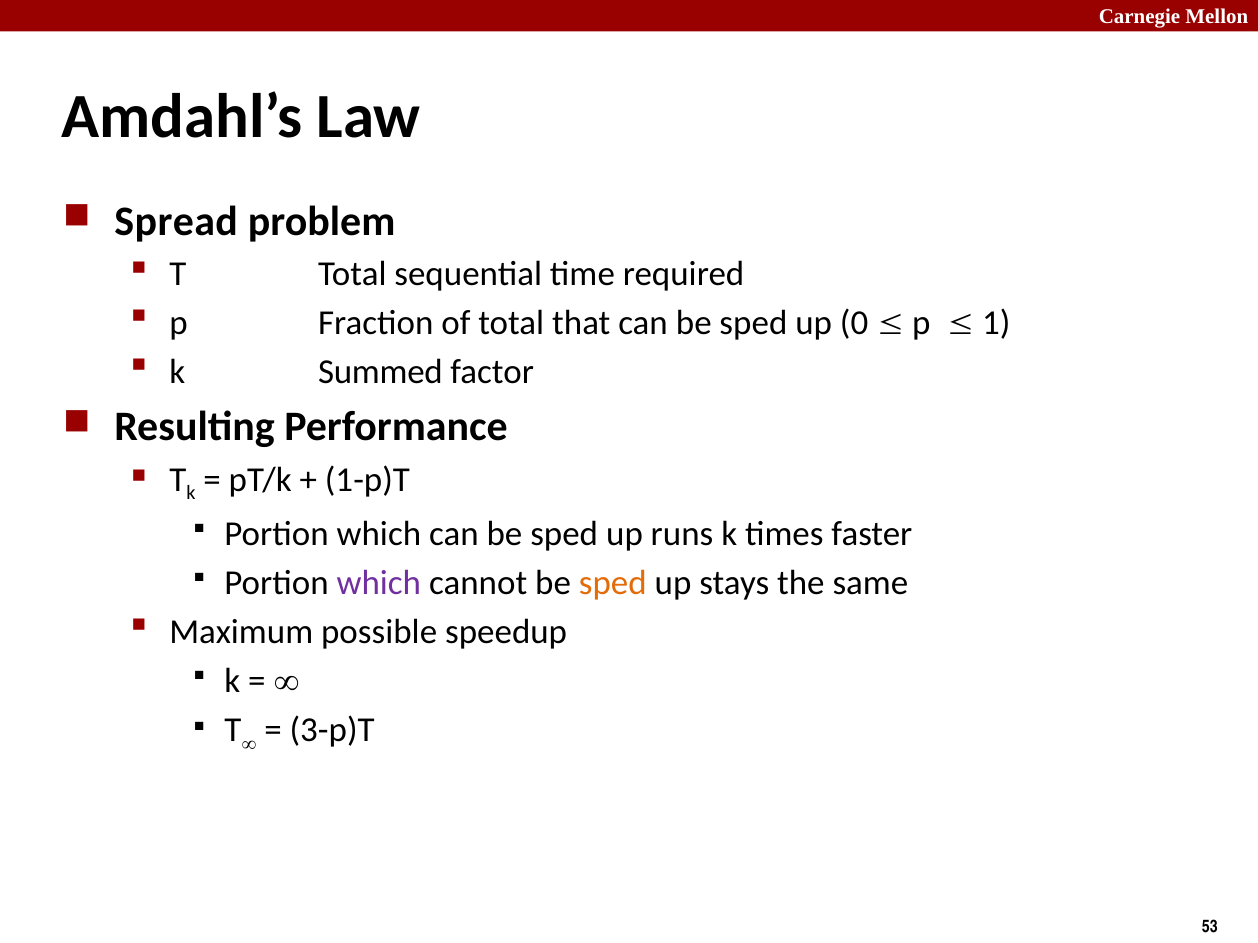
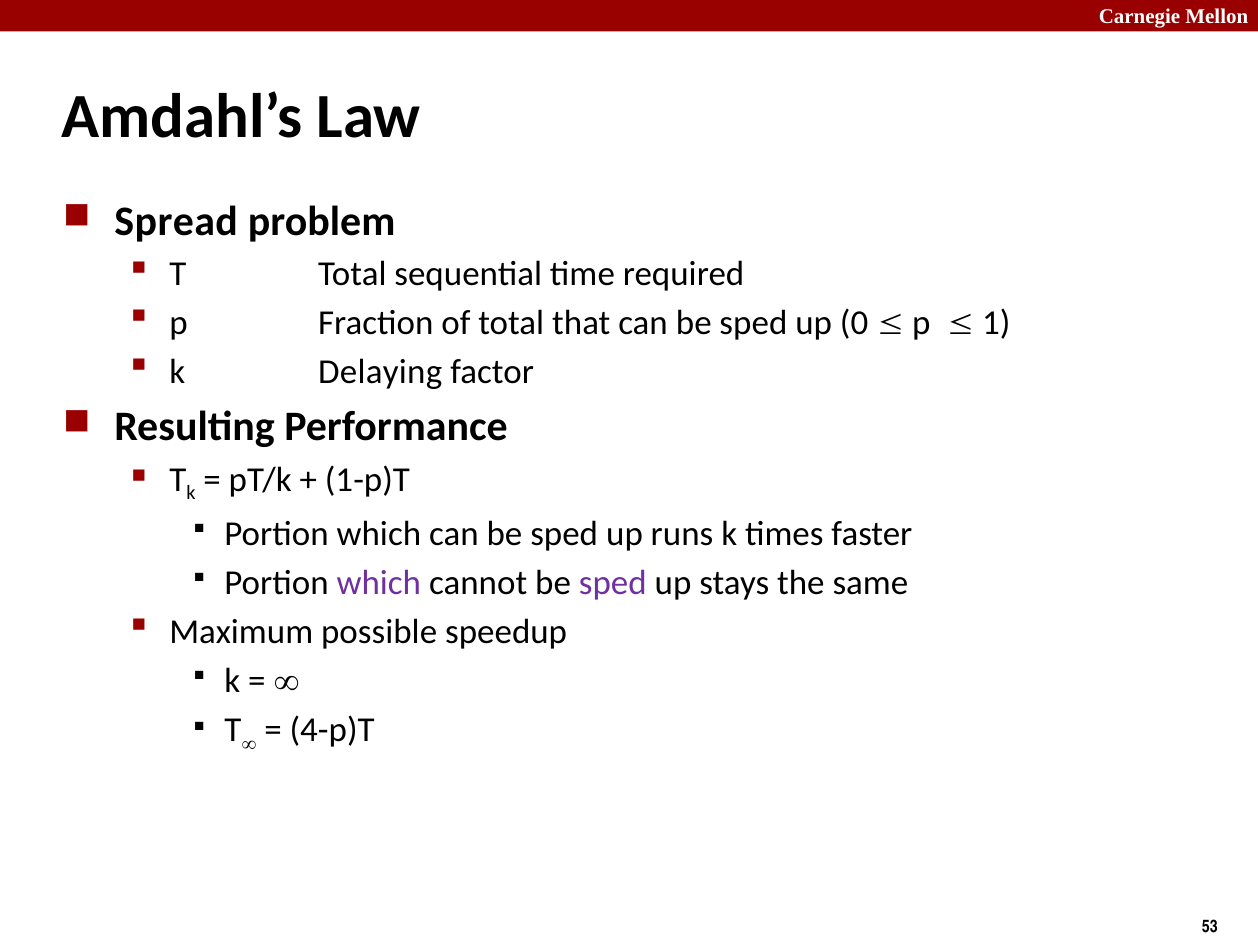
Summed: Summed -> Delaying (380, 372)
sped colour: orange -> purple (613, 584)
3-p)T: 3-p)T -> 4-p)T (332, 730)
